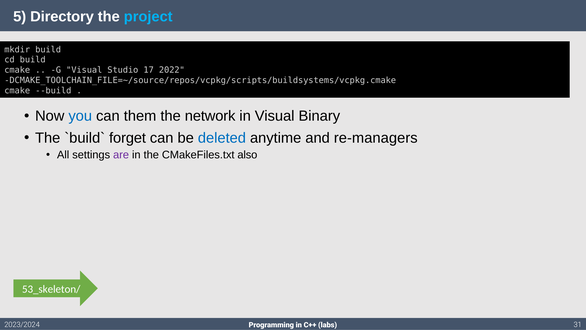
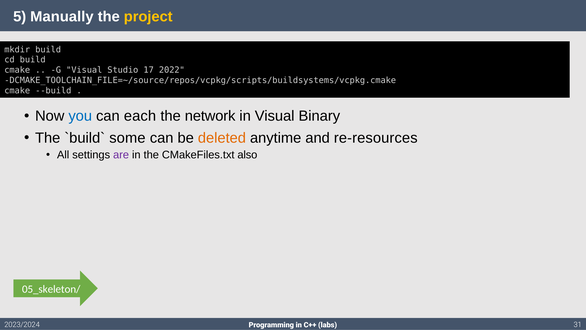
Directory: Directory -> Manually (62, 17)
project colour: light blue -> yellow (148, 17)
them: them -> each (140, 116)
forget: forget -> some (127, 138)
deleted colour: blue -> orange (222, 138)
re-managers: re-managers -> re-resources (376, 138)
53_skeleton/: 53_skeleton/ -> 05_skeleton/ (51, 289)
